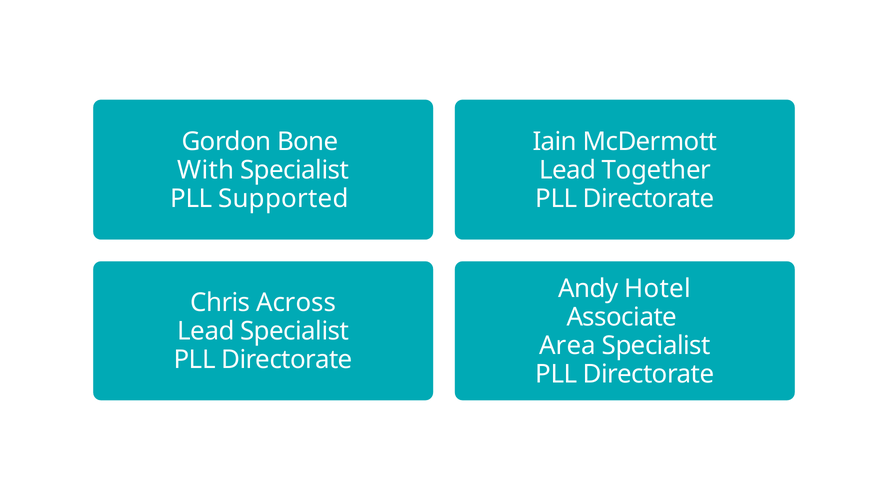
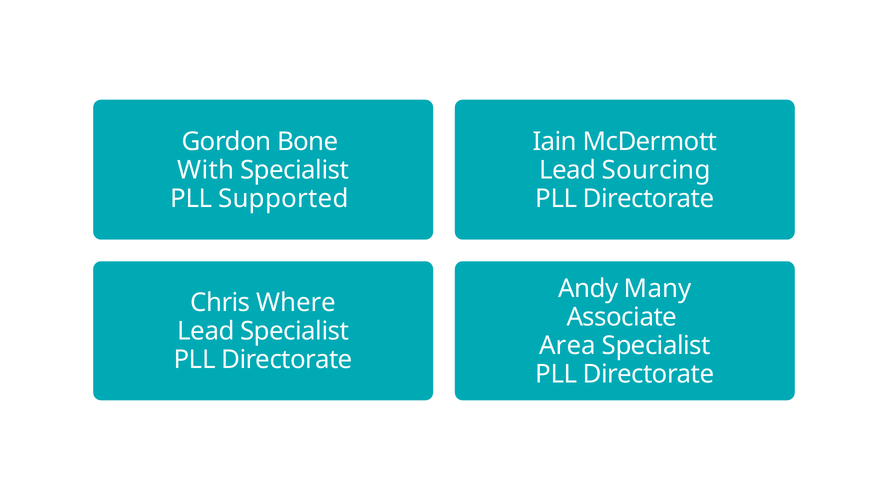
Together: Together -> Sourcing (656, 170)
Hotel: Hotel -> Many (658, 288)
Across: Across -> Where (296, 302)
